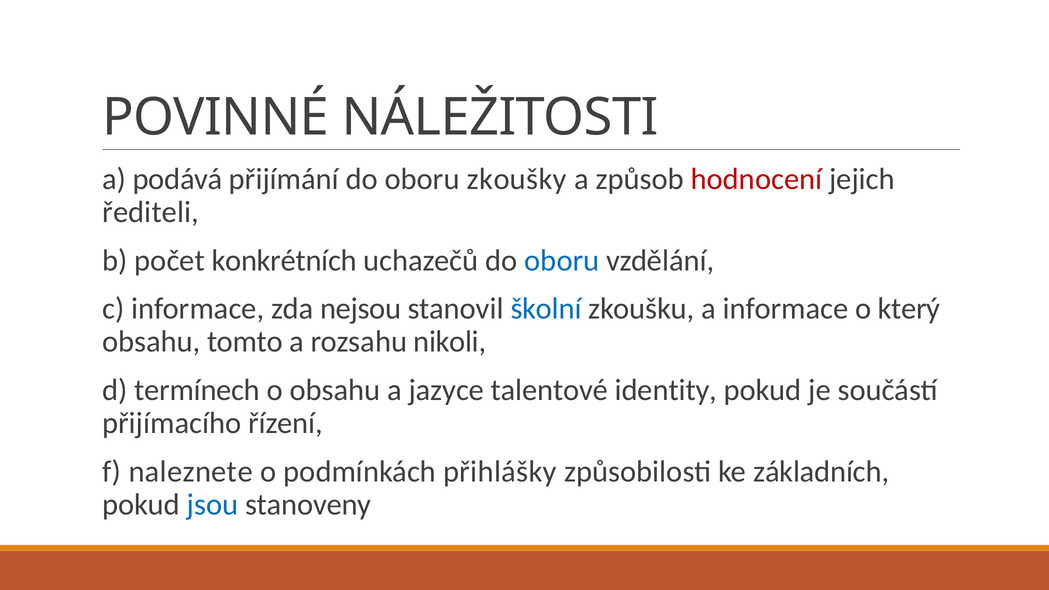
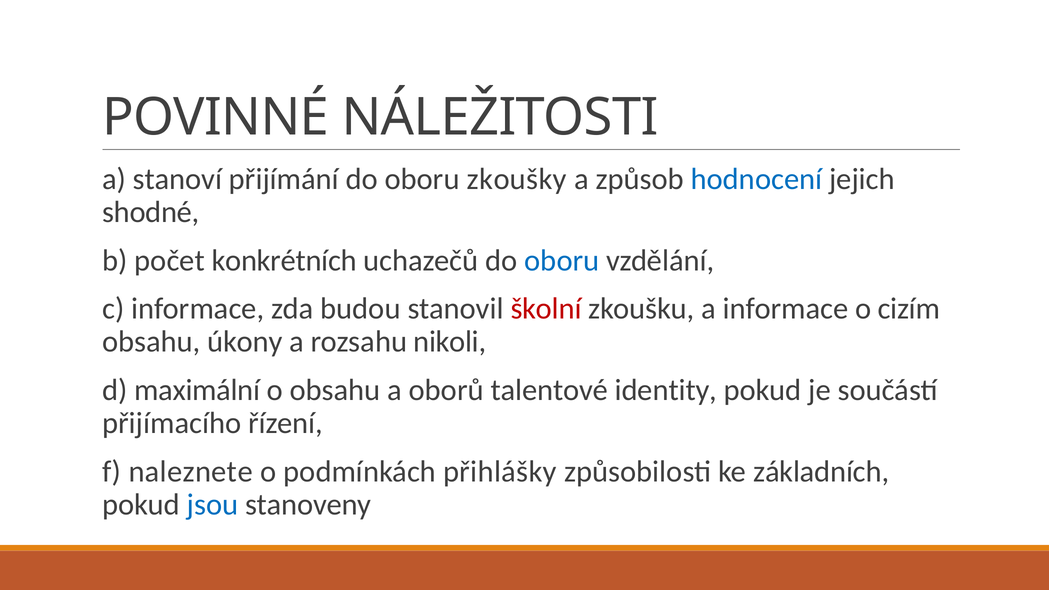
podává: podává -> stanoví (178, 179)
hodnocení colour: red -> blue (757, 179)
řediteli: řediteli -> shodné (151, 212)
nejsou: nejsou -> budou (360, 309)
školní colour: blue -> red (546, 309)
který: který -> cizím (909, 309)
tomto: tomto -> úkony (245, 342)
termínech: termínech -> maximální (197, 390)
jazyce: jazyce -> oborů (446, 390)
